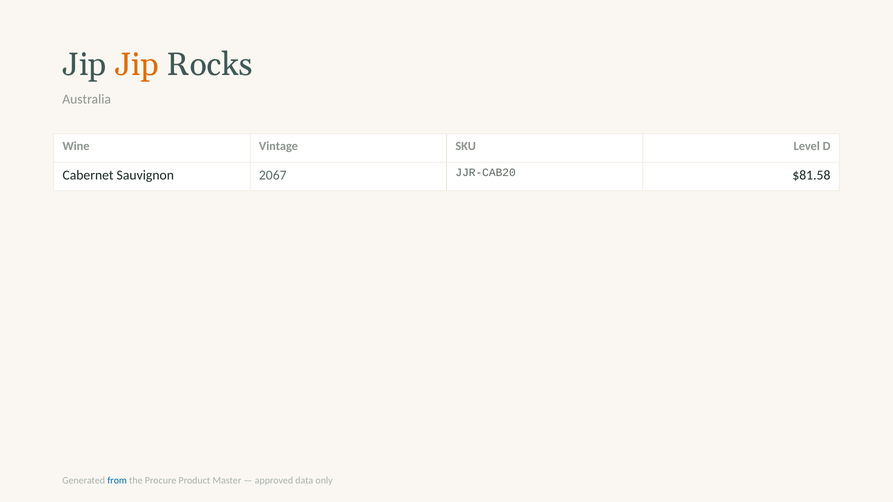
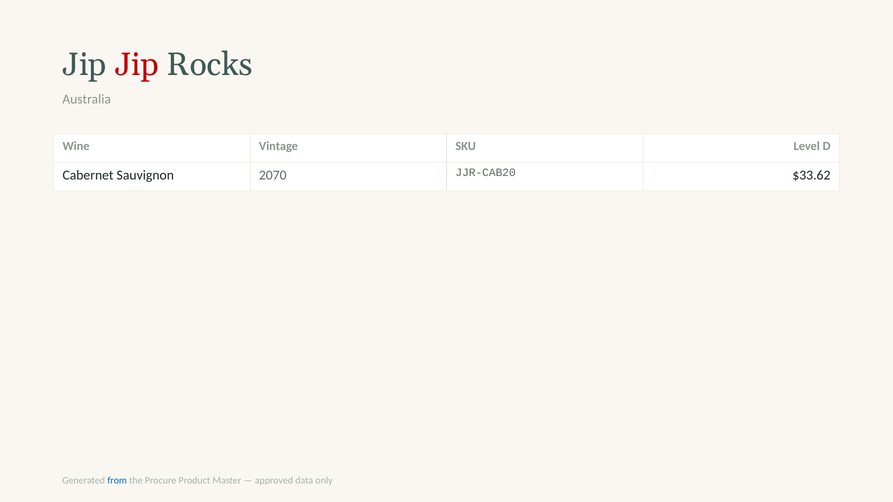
Jip colour: orange -> red (137, 65)
2067: 2067 -> 2070 (273, 176)
$81.58: $81.58 -> $33.62 (811, 176)
